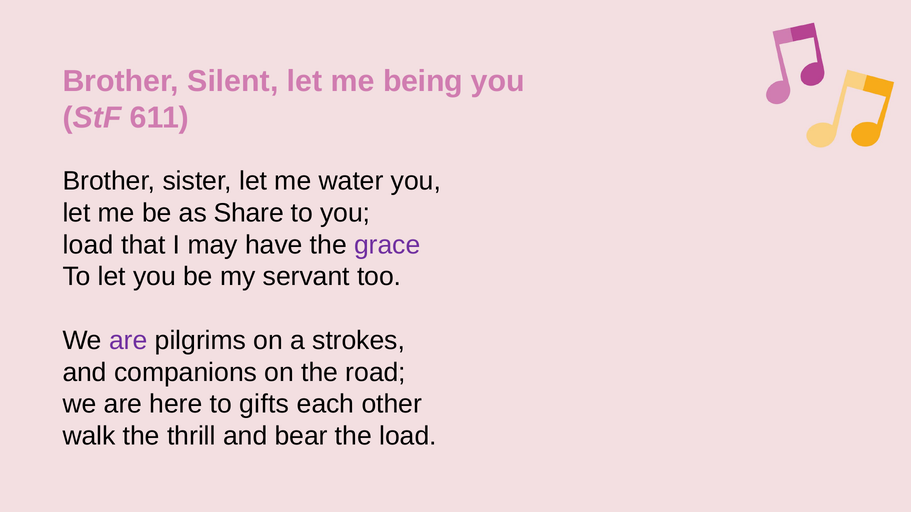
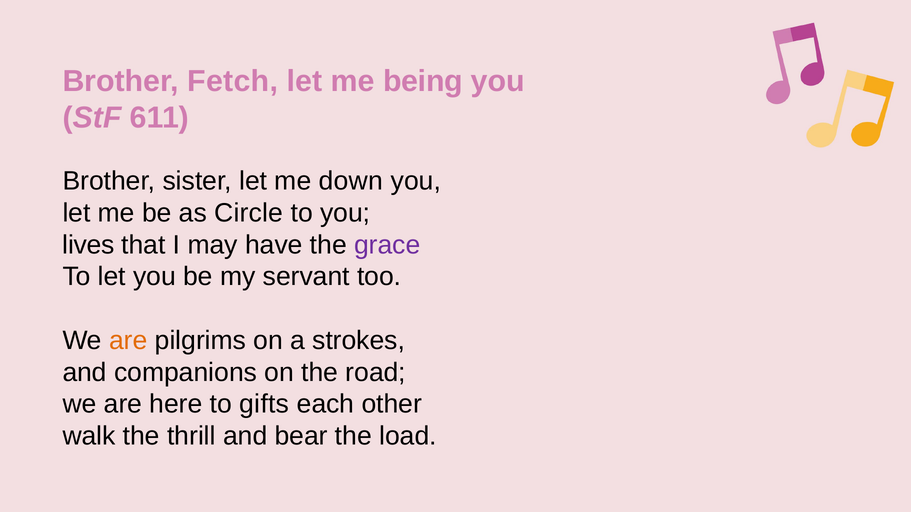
Silent: Silent -> Fetch (233, 81)
water: water -> down (351, 181)
Share: Share -> Circle (249, 213)
load: load -> lives (88, 245)
are colour: purple -> orange (128, 341)
